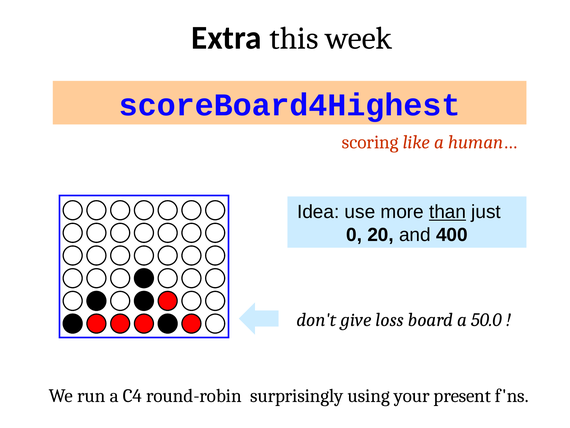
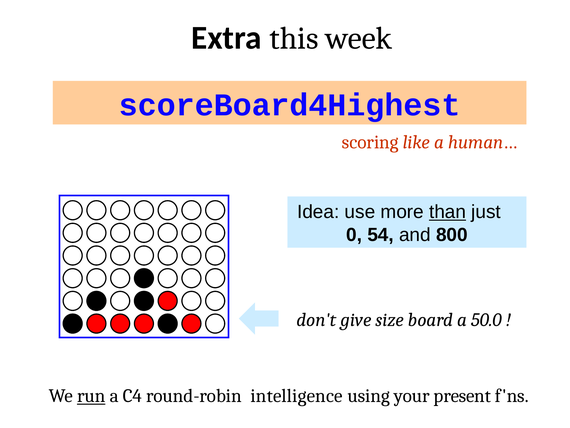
20: 20 -> 54 (381, 235)
400: 400 -> 800 (452, 235)
loss: loss -> size (390, 320)
run underline: none -> present (91, 396)
surprisingly: surprisingly -> intelligence (297, 396)
